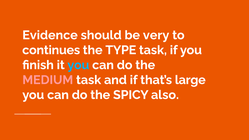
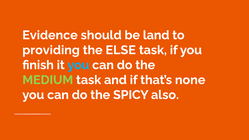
very: very -> land (156, 35)
continues: continues -> providing (51, 50)
TYPE: TYPE -> ELSE (121, 50)
MEDIUM colour: pink -> light green (48, 80)
large: large -> none (190, 80)
